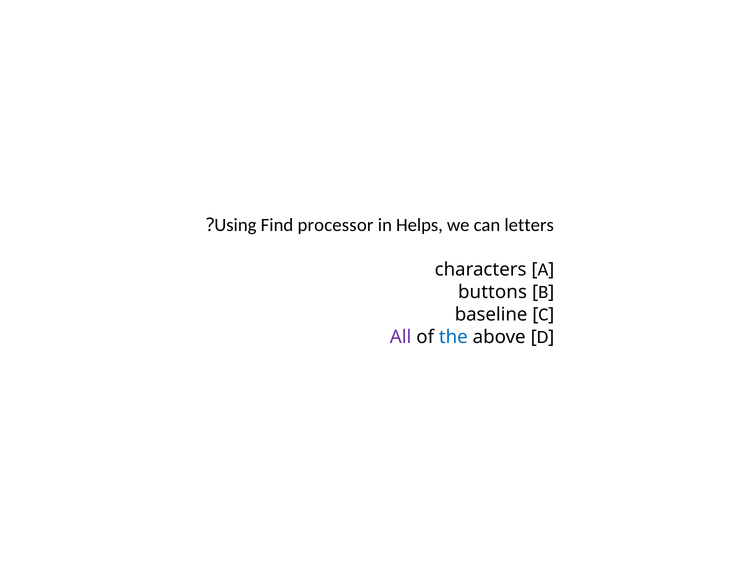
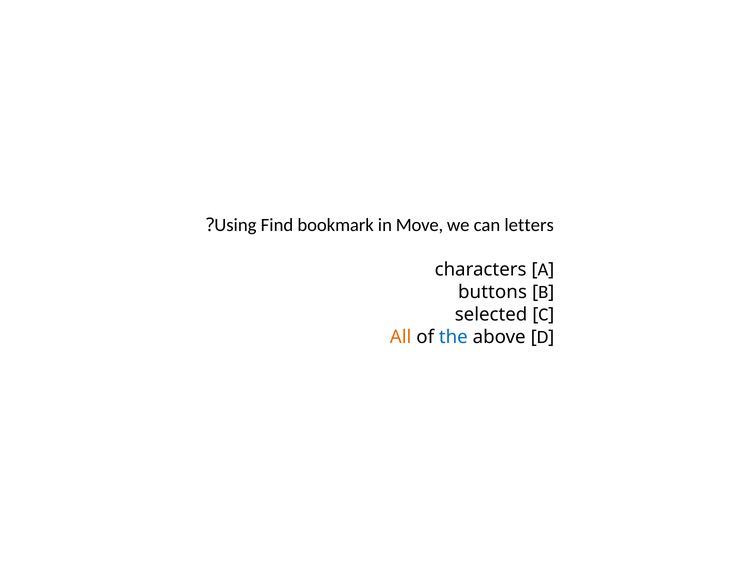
processor: processor -> bookmark (336, 225)
Helps: Helps -> Move (420, 225)
baseline: baseline -> selected (491, 315)
All colour: purple -> orange (401, 338)
